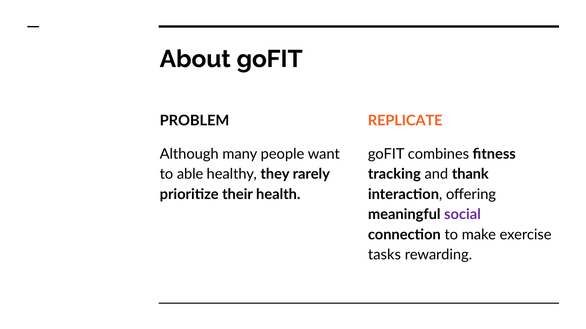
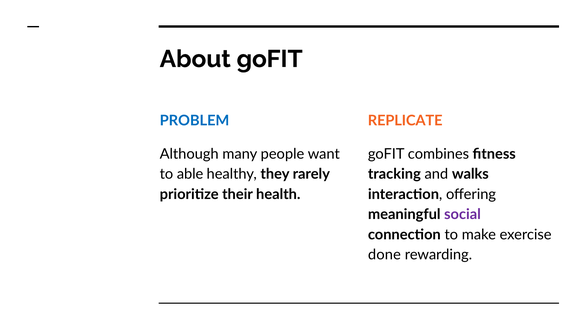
PROBLEM colour: black -> blue (195, 121)
thank: thank -> walks (470, 174)
tasks: tasks -> done (384, 255)
